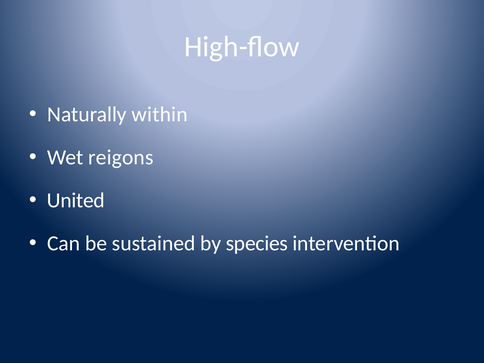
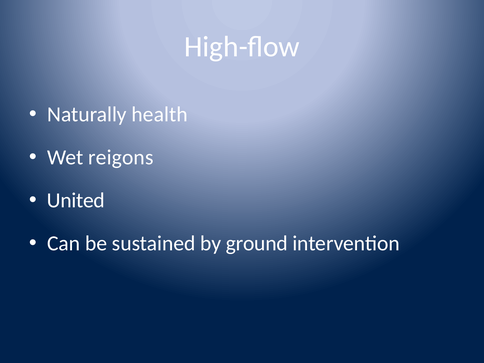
within: within -> health (160, 114)
species: species -> ground (257, 244)
